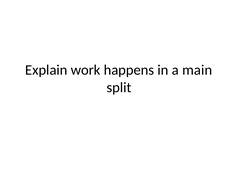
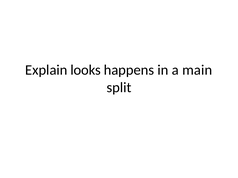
work: work -> looks (86, 70)
